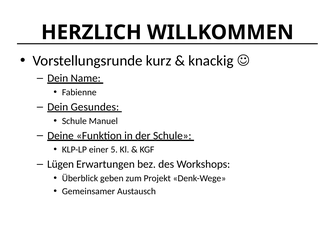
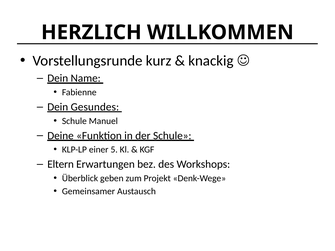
Lügen: Lügen -> Eltern (61, 164)
